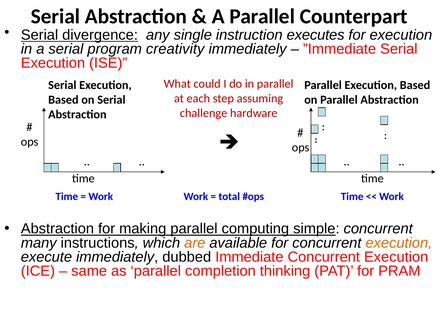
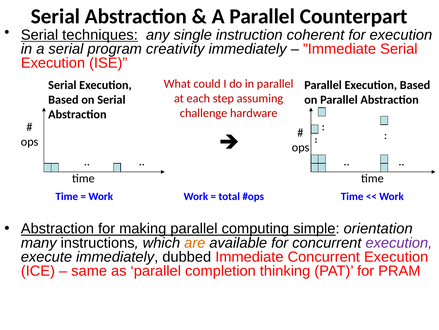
divergence: divergence -> techniques (100, 35)
executes: executes -> coherent (315, 35)
simple concurrent: concurrent -> orientation (378, 228)
execution colour: orange -> purple (399, 242)
